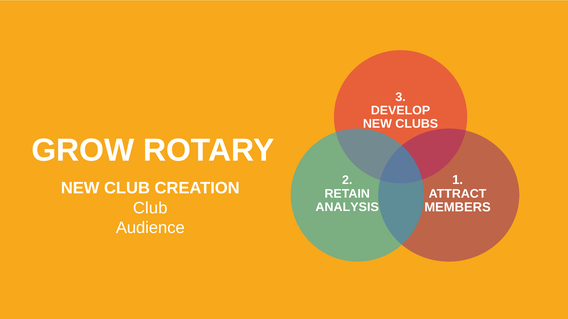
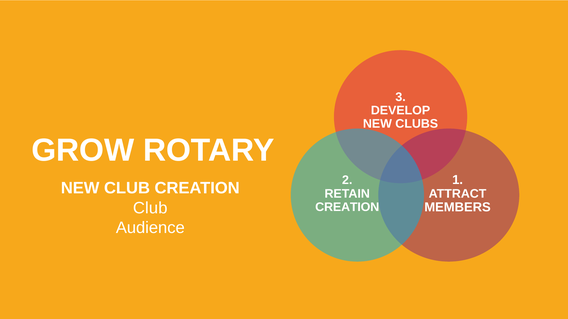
ANALYSIS: ANALYSIS -> CREATION (347, 207)
